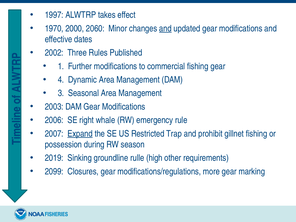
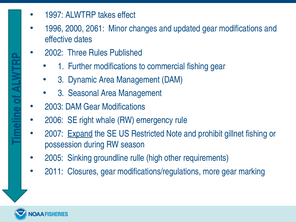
1970: 1970 -> 1996 (54, 28)
2060: 2060 -> 2061 (95, 28)
and underline: present -> none (165, 28)
4: 4 -> 3 (61, 80)
Trap: Trap -> Note (174, 134)
2019: 2019 -> 2005 (54, 158)
2099: 2099 -> 2011 (54, 171)
